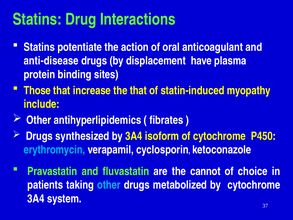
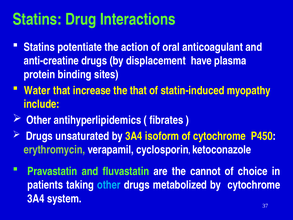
anti-disease: anti-disease -> anti-creatine (51, 61)
Those: Those -> Water (37, 90)
synthesized: synthesized -> unsaturated (82, 136)
erythromycin colour: light blue -> light green (54, 150)
